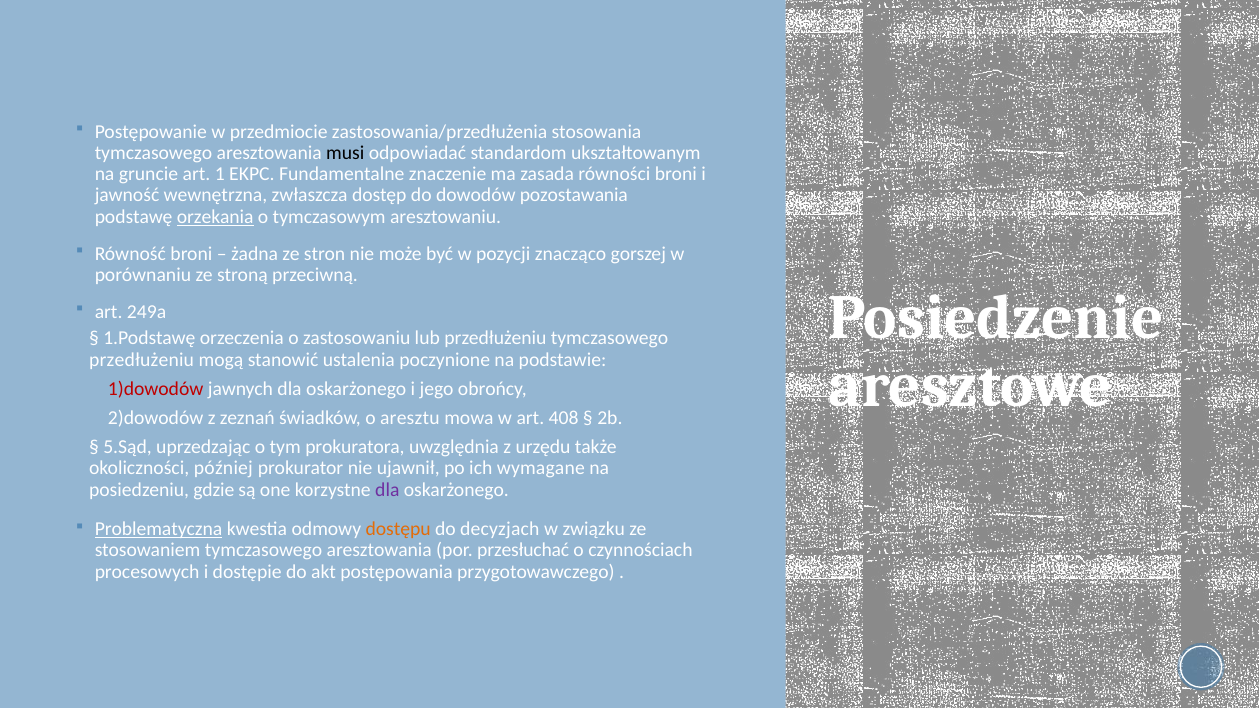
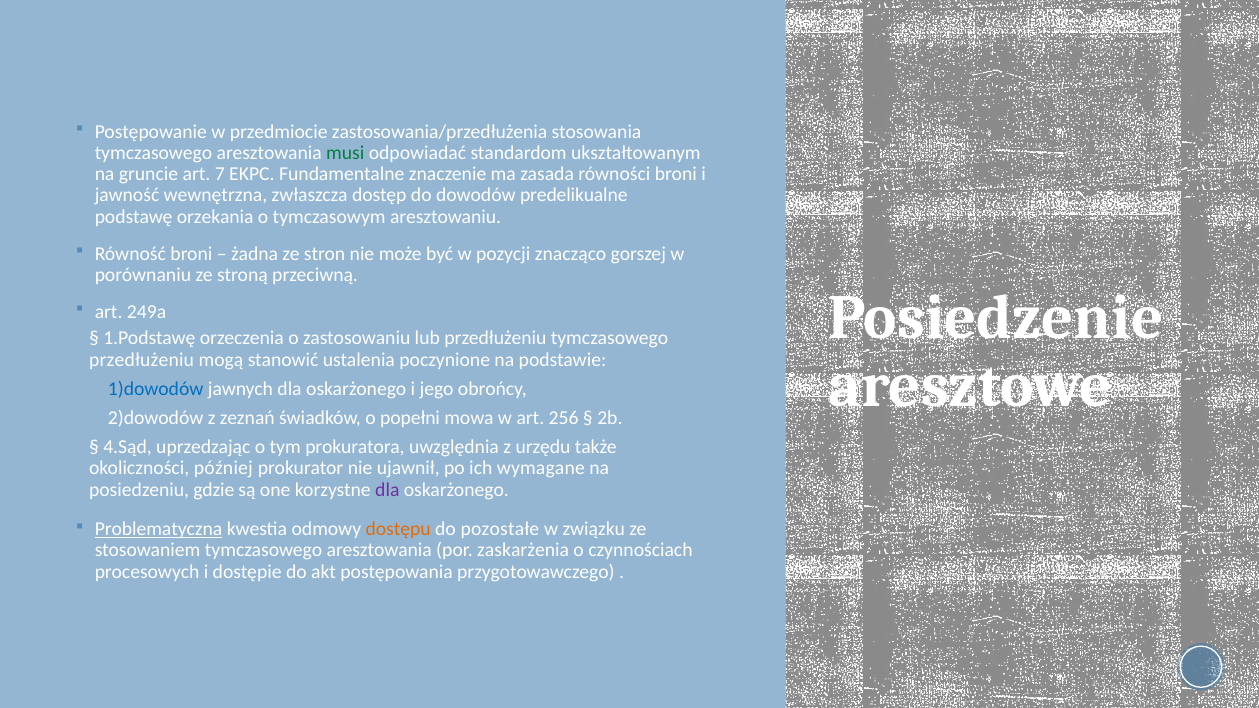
musi colour: black -> green (345, 153)
1: 1 -> 7 (220, 174)
pozostawania: pozostawania -> predelikualne (574, 195)
orzekania underline: present -> none (215, 217)
1)dowodów colour: red -> blue (156, 389)
aresztu: aresztu -> popełni (410, 418)
408: 408 -> 256 (564, 418)
5.Sąd: 5.Sąd -> 4.Sąd (128, 447)
decyzjach: decyzjach -> pozostałe (500, 529)
przesłuchać: przesłuchać -> zaskarżenia (523, 551)
